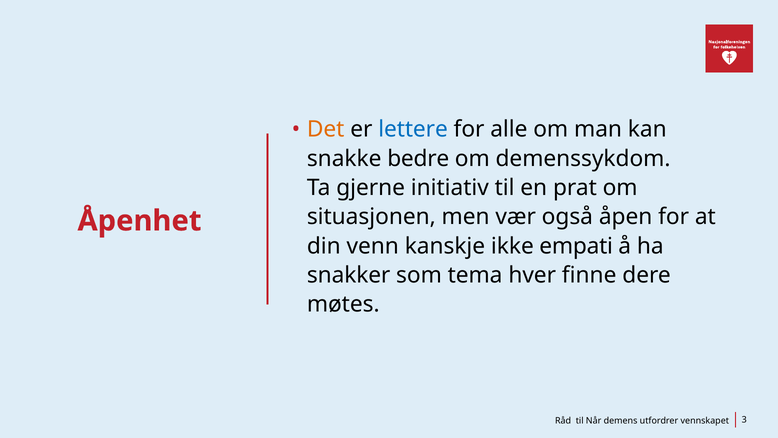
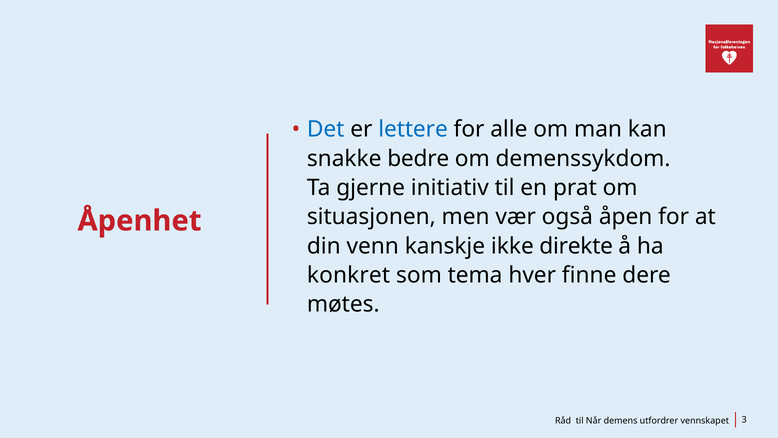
Det colour: orange -> blue (326, 129)
empati: empati -> direkte (576, 246)
snakker: snakker -> konkret (349, 275)
